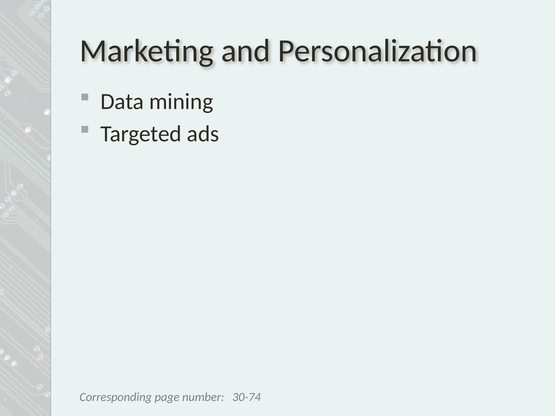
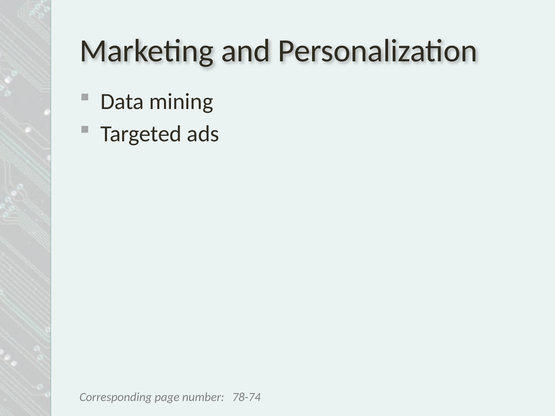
30-74: 30-74 -> 78-74 (246, 397)
